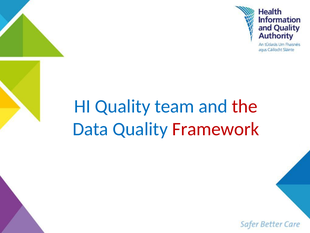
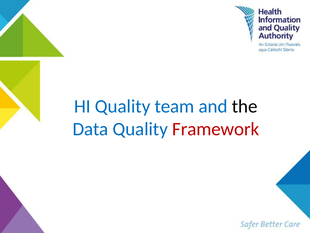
the colour: red -> black (245, 106)
